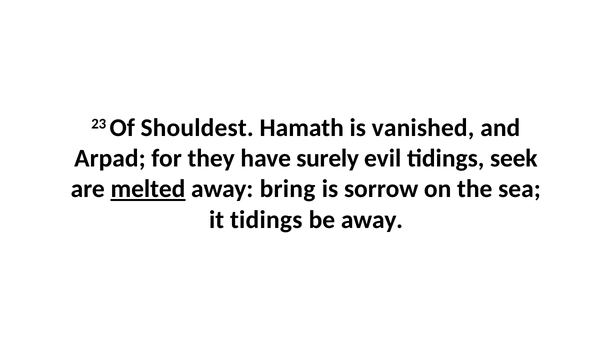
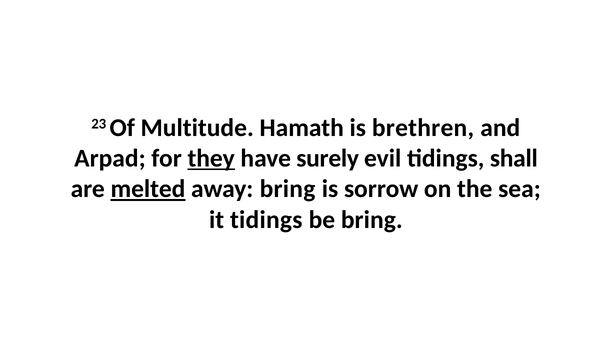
Shouldest: Shouldest -> Multitude (197, 128)
vanished: vanished -> brethren (423, 128)
they underline: none -> present (211, 159)
seek: seek -> shall (514, 159)
be away: away -> bring (372, 220)
